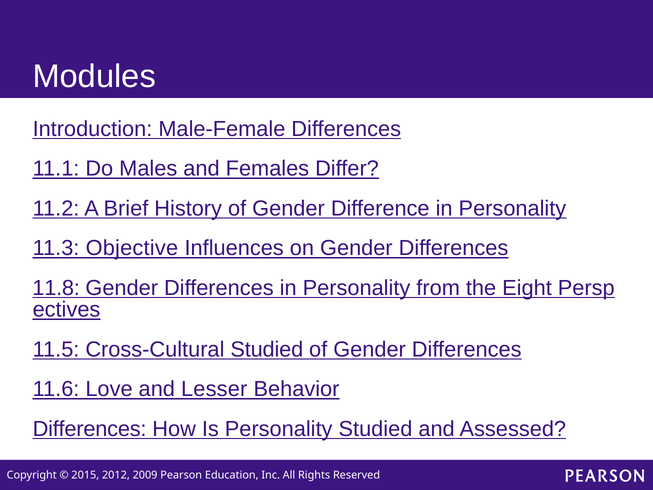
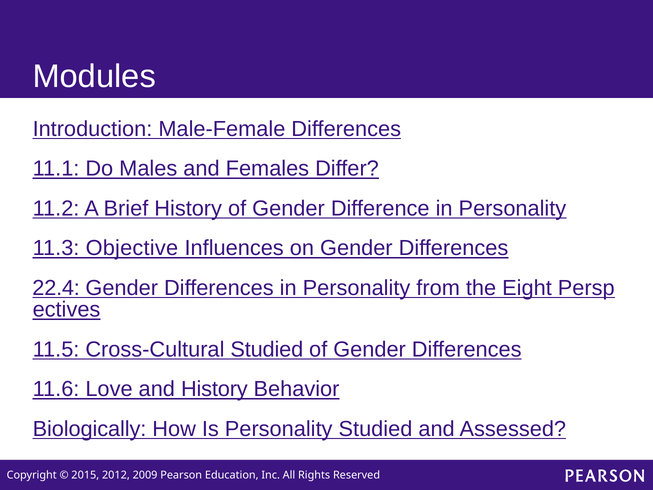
11.8: 11.8 -> 22.4 (56, 288)
and Lesser: Lesser -> History (214, 389)
Differences: Differences -> Biologically (90, 429)
